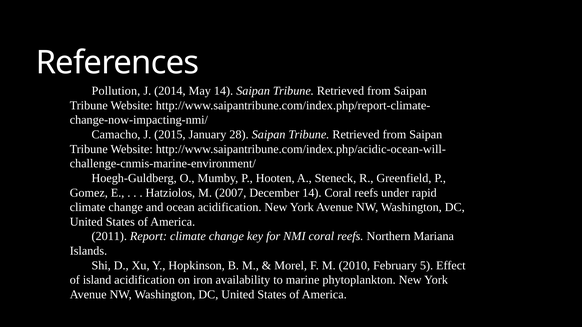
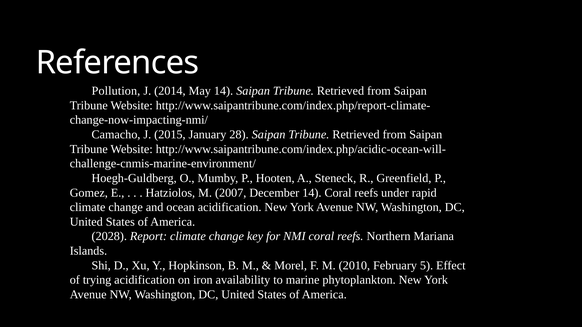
2011: 2011 -> 2028 (109, 237)
island: island -> trying (97, 280)
